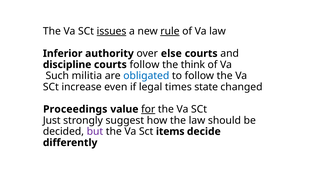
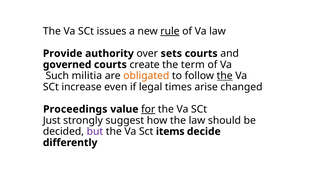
issues underline: present -> none (112, 31)
Inferior: Inferior -> Provide (63, 54)
else: else -> sets (171, 54)
discipline: discipline -> governed (67, 65)
courts follow: follow -> create (145, 65)
think: think -> term (193, 65)
obligated colour: blue -> orange (146, 76)
the underline: none -> present (225, 76)
state: state -> arise (206, 87)
